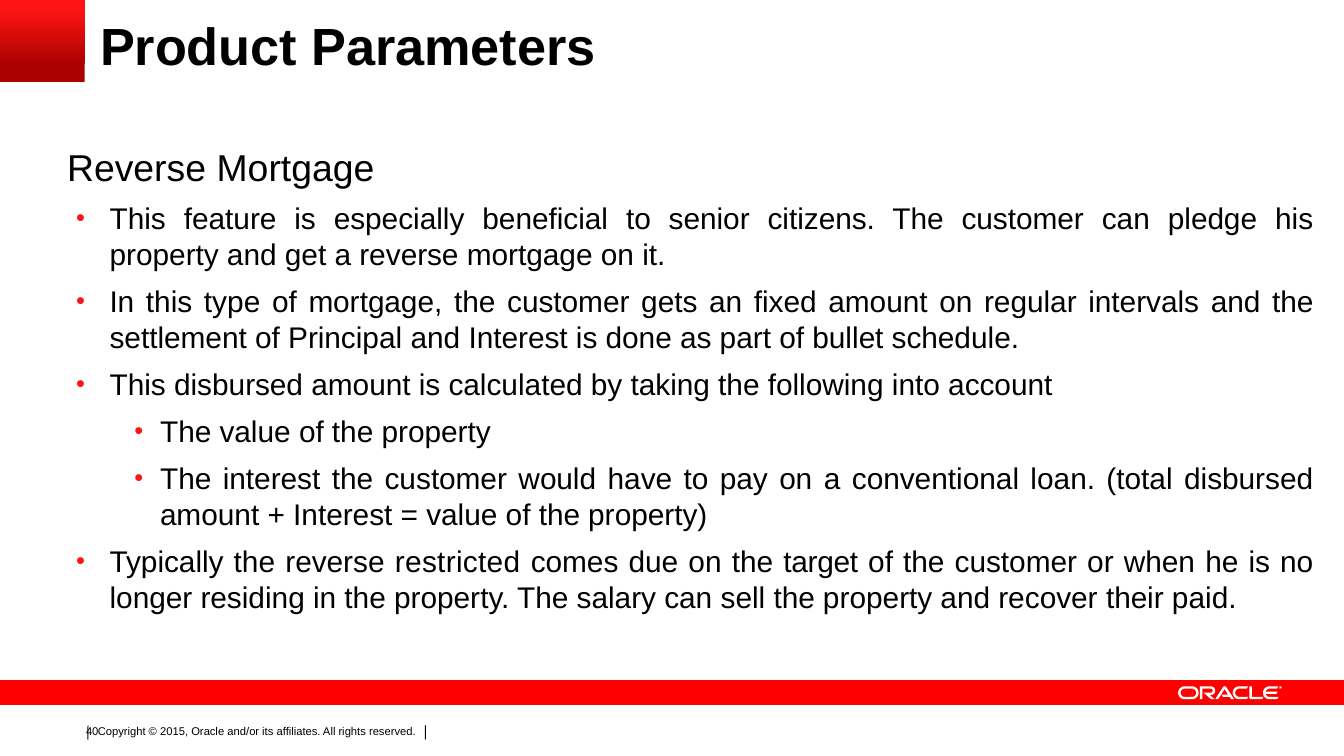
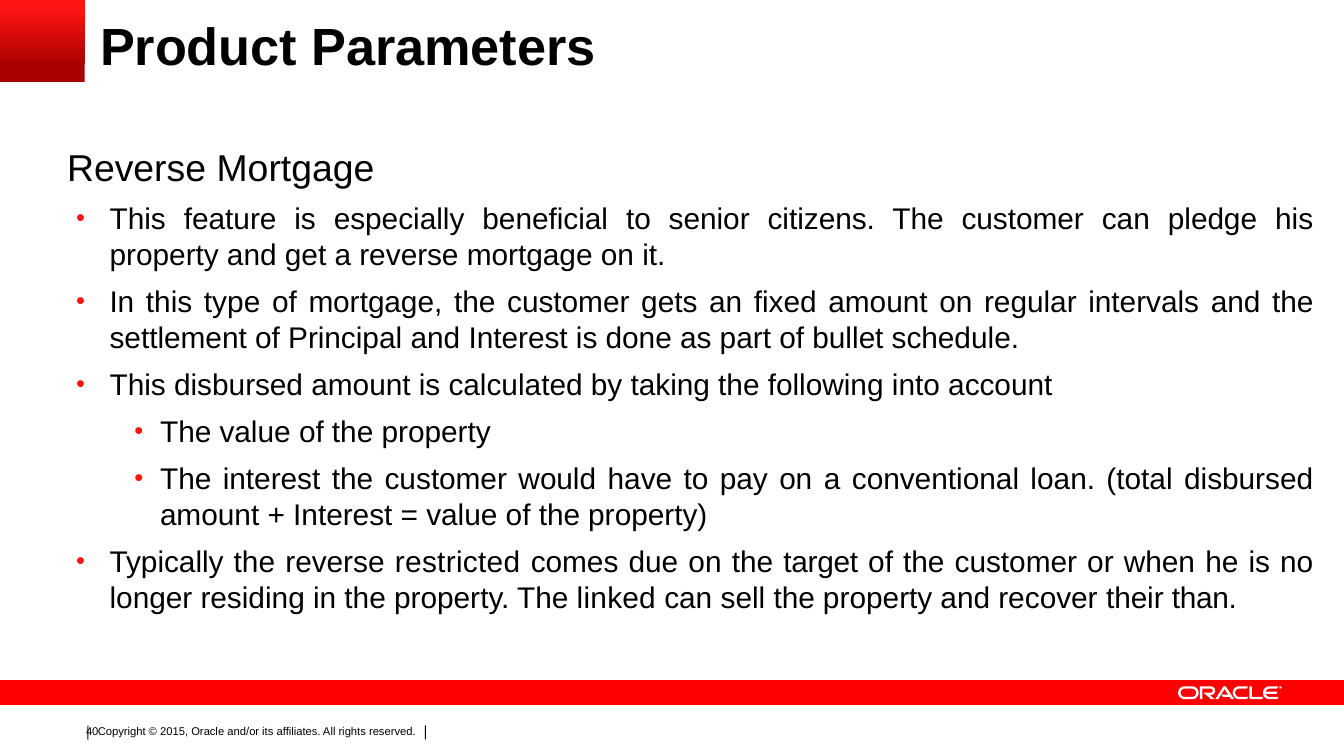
salary: salary -> linked (616, 599)
paid: paid -> than (1204, 599)
